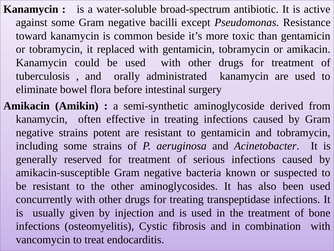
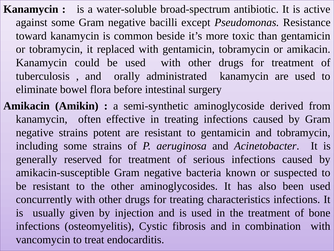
transpeptidase: transpeptidase -> characteristics (239, 199)
